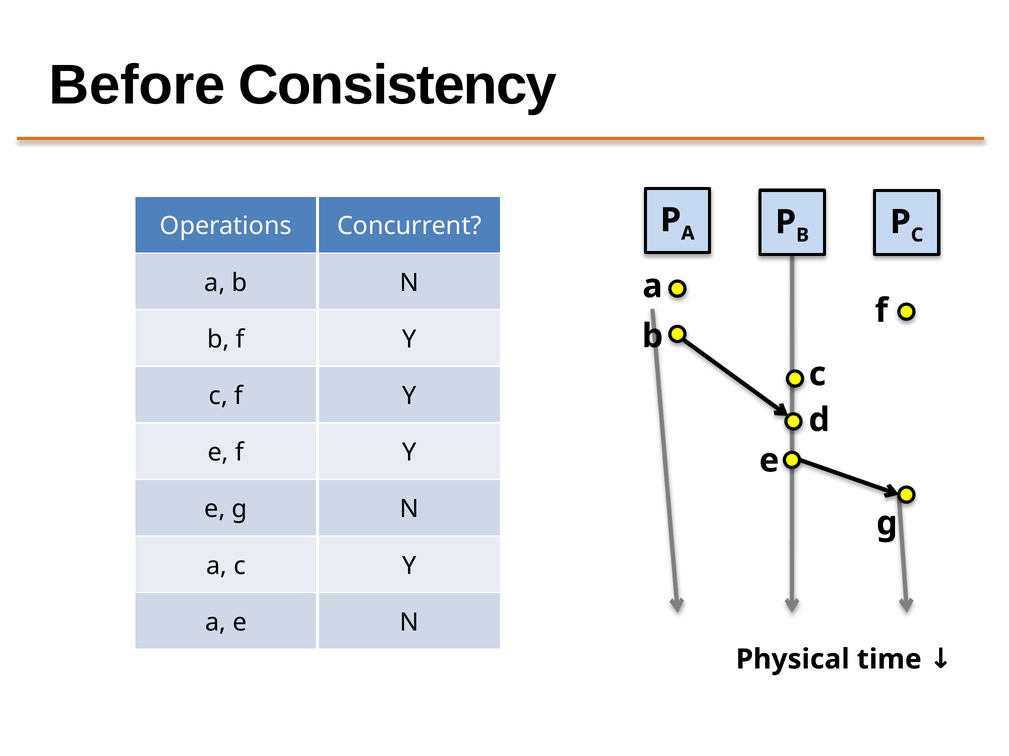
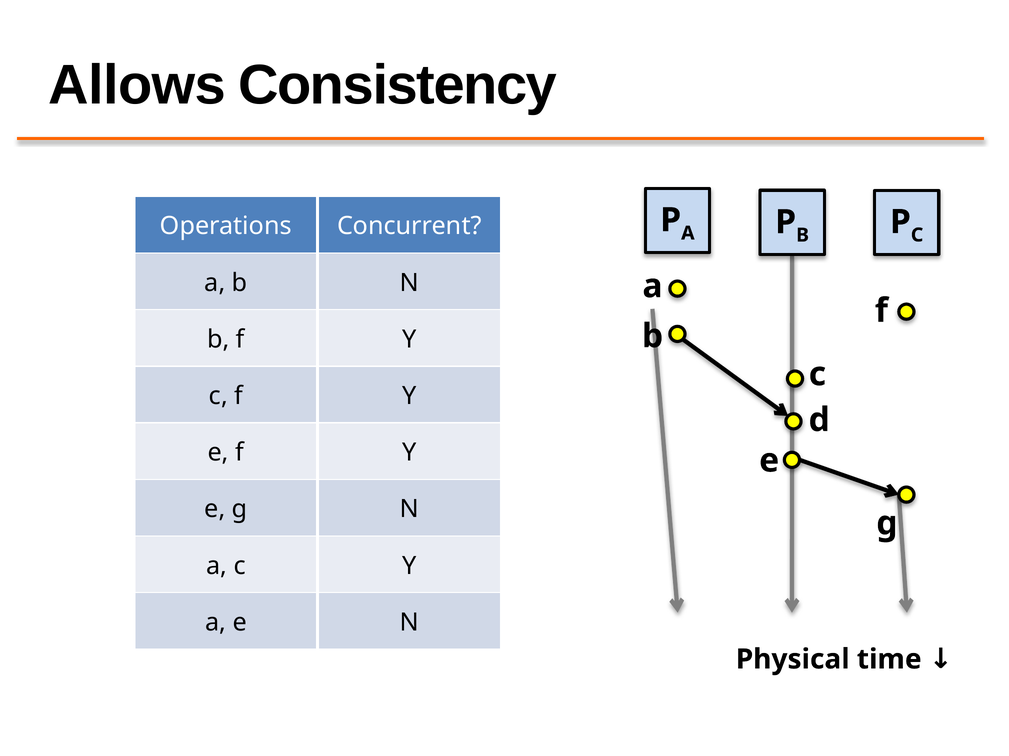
Before: Before -> Allows (137, 85)
